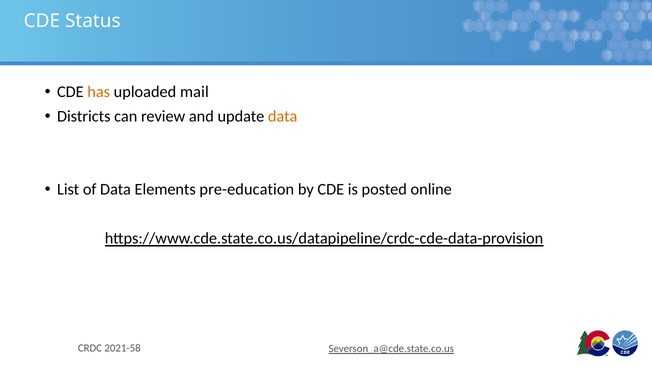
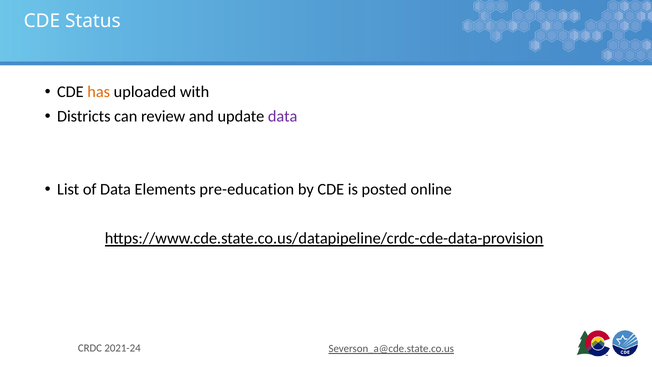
mail: mail -> with (195, 92)
data colour: orange -> purple (283, 116)
2021-58: 2021-58 -> 2021-24 (123, 348)
